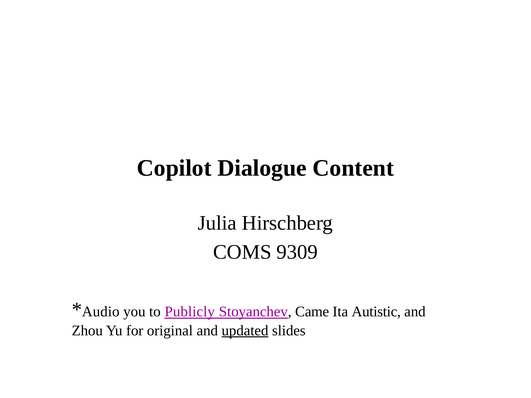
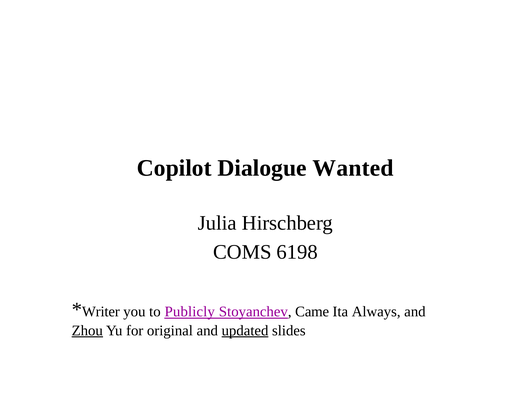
Content: Content -> Wanted (353, 168)
9309: 9309 -> 6198 (297, 252)
Audio: Audio -> Writer (101, 312)
Autistic: Autistic -> Always (376, 312)
Zhou underline: none -> present (87, 331)
